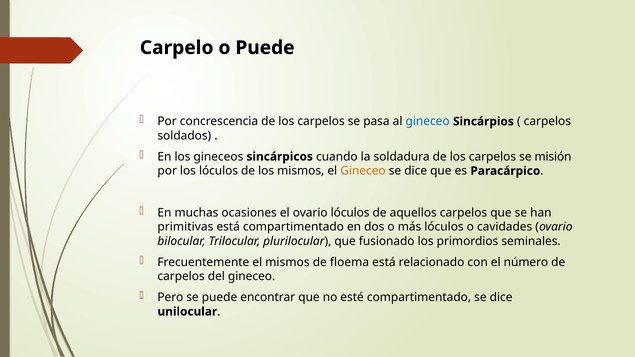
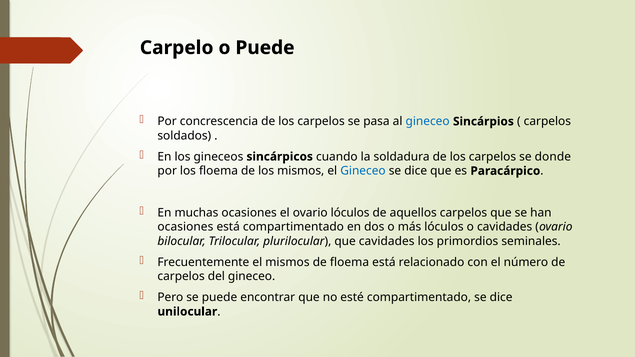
misión: misión -> donde (553, 157)
los lóculos: lóculos -> floema (218, 171)
Gineceo colour: orange -> blue (363, 171)
primitivas: primitivas -> ocasiones (185, 227)
que fusionado: fusionado -> cavidades (387, 241)
